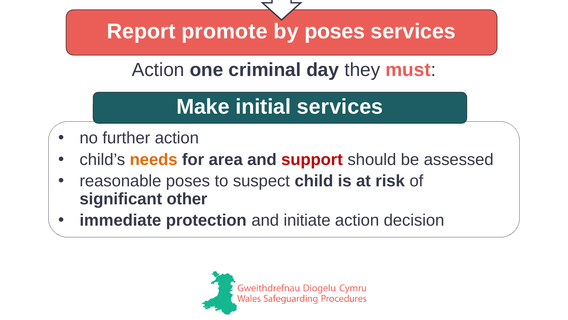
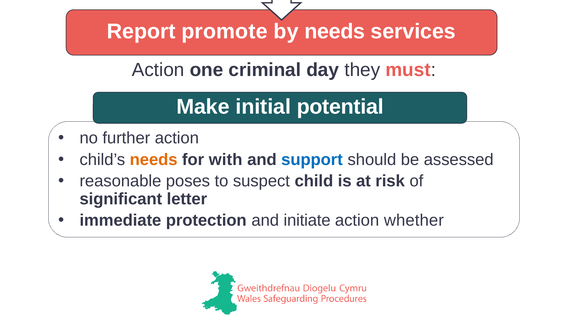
by poses: poses -> needs (335, 31)
initial services: services -> potential (340, 107)
area: area -> with (226, 159)
support colour: red -> blue (312, 159)
other: other -> letter (187, 199)
decision: decision -> whether (414, 220)
